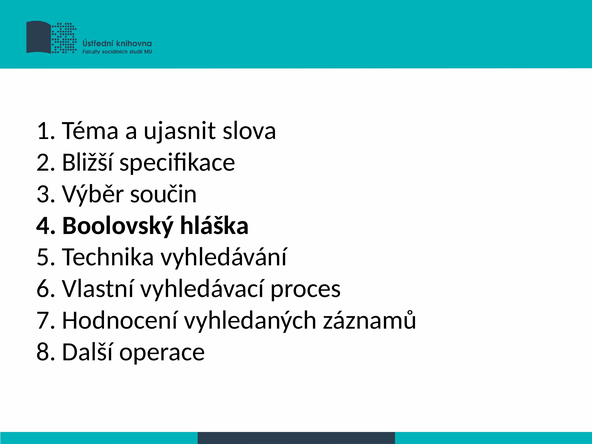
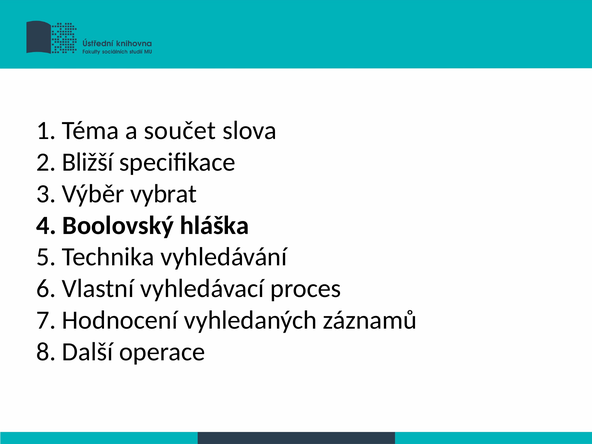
ujasnit: ujasnit -> součet (180, 131)
součin: součin -> vybrat (164, 194)
